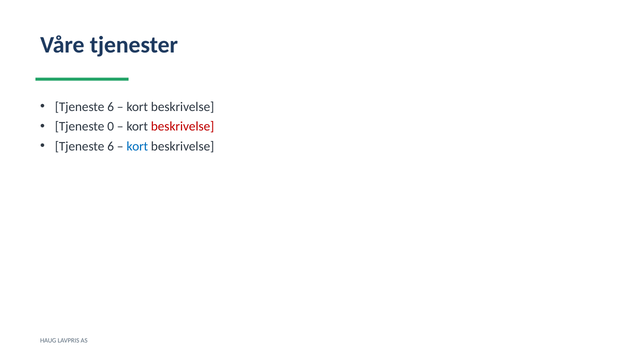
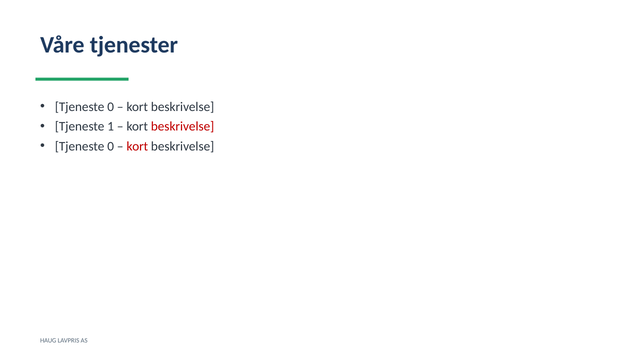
6: 6 -> 0 (111, 107)
0: 0 -> 1 (111, 127)
6: 6 -> 0 (111, 146)
kort colour: blue -> red (137, 146)
